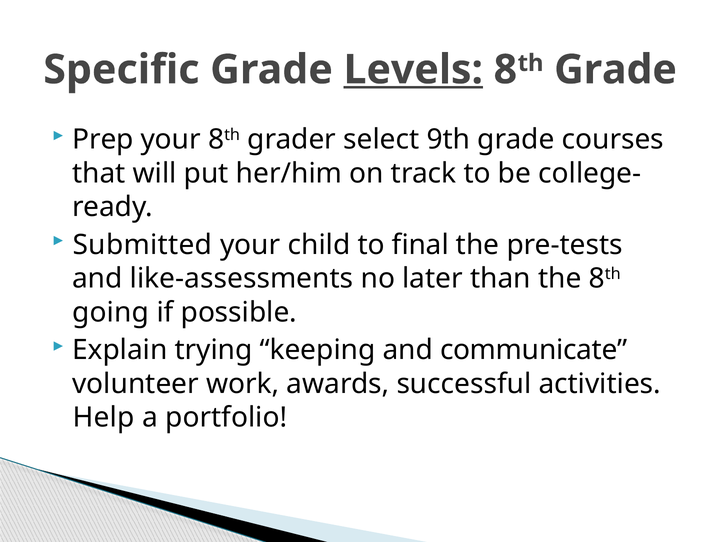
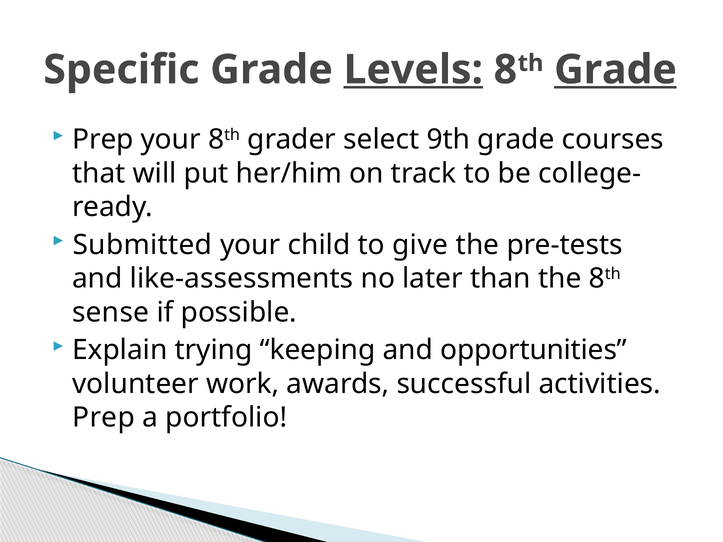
Grade underline: none -> present (615, 70)
final: final -> give (420, 245)
going: going -> sense (111, 312)
communicate: communicate -> opportunities (534, 350)
Help: Help -> Prep (104, 418)
